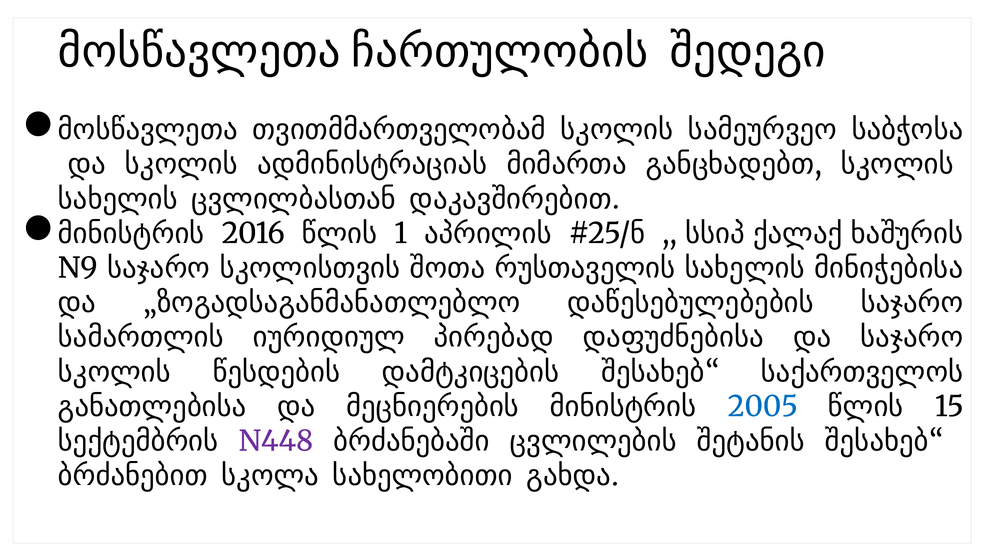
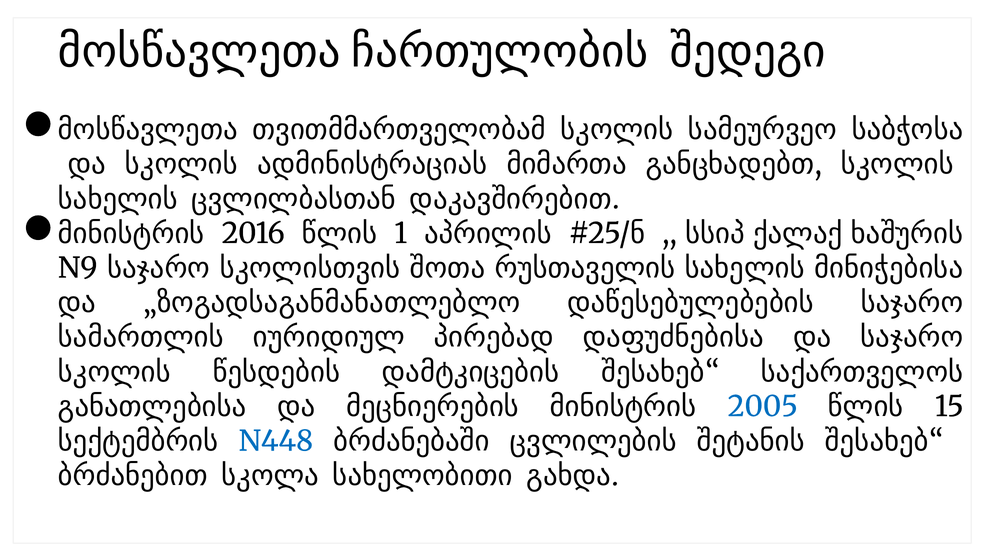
N448 colour: purple -> blue (276, 441)
